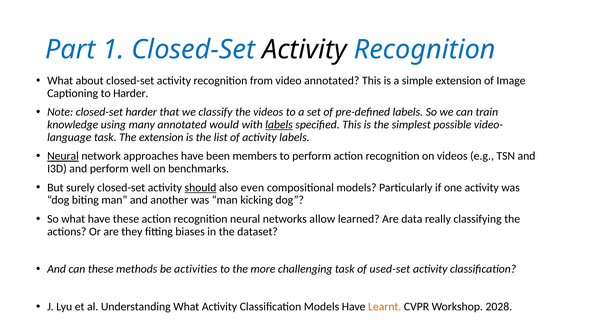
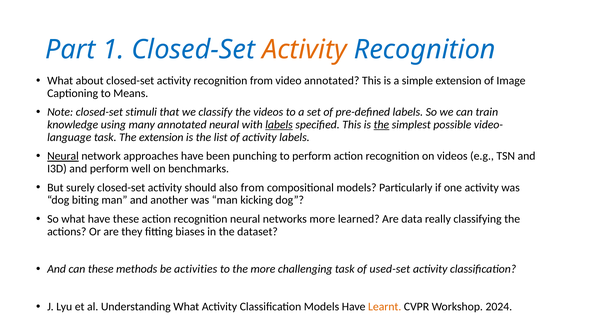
Activity colour: black -> orange (304, 50)
to Harder: Harder -> Means (131, 93)
closed-set harder: harder -> stimuli (141, 112)
annotated would: would -> neural (224, 125)
the underline: none -> present (381, 125)
members: members -> punching (255, 156)
should underline: present -> none (200, 188)
also even: even -> from (252, 188)
networks allow: allow -> more (322, 219)
2028: 2028 -> 2024 (499, 307)
